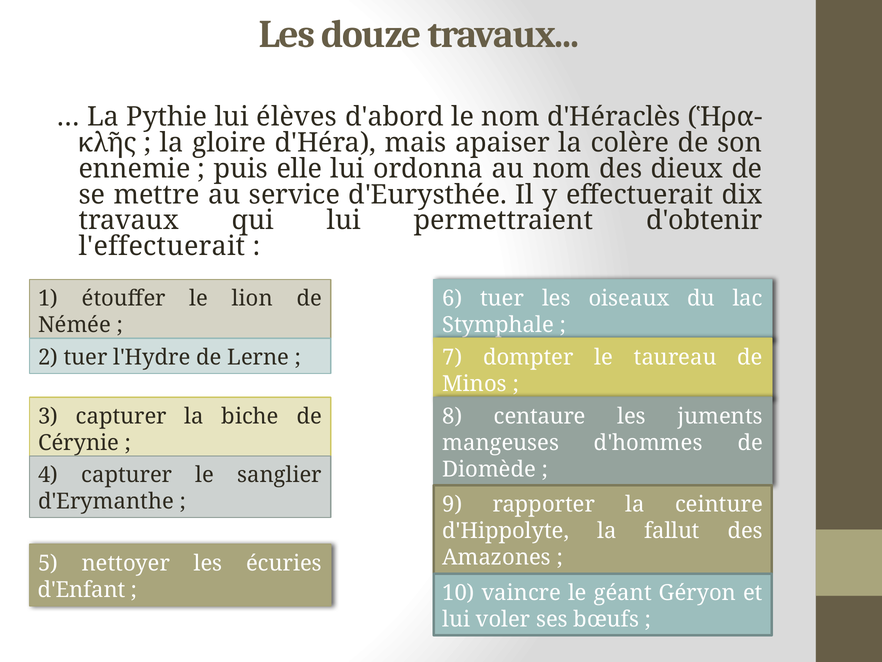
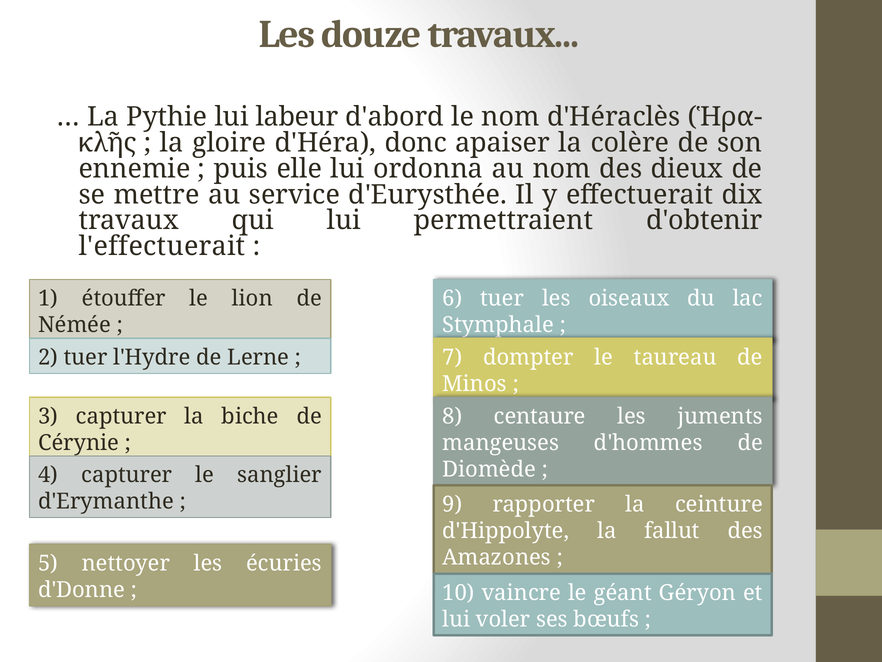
élèves: élèves -> labeur (297, 117)
mais: mais -> donc (416, 143)
d'Enfant: d'Enfant -> d'Donne (82, 589)
